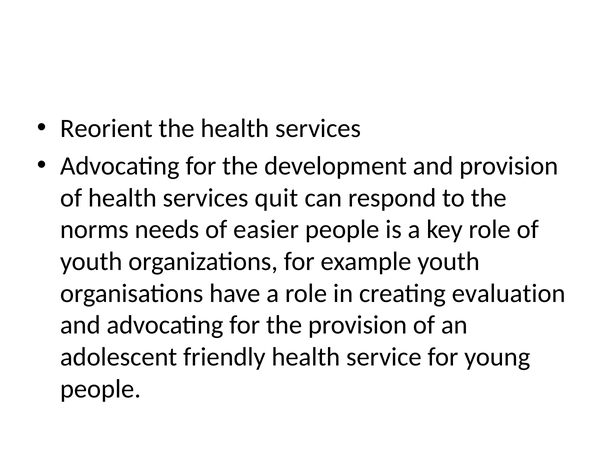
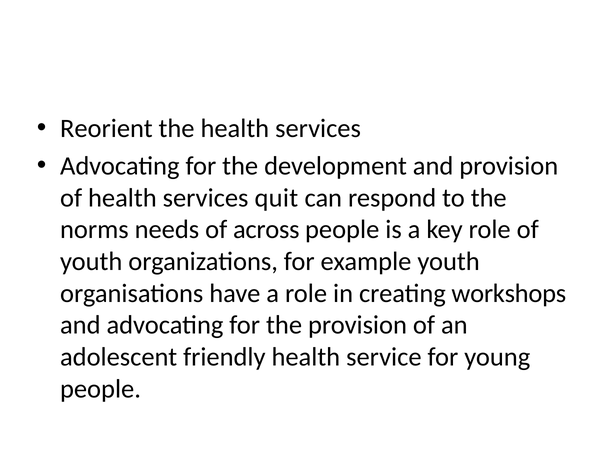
easier: easier -> across (266, 230)
evaluation: evaluation -> workshops (509, 293)
